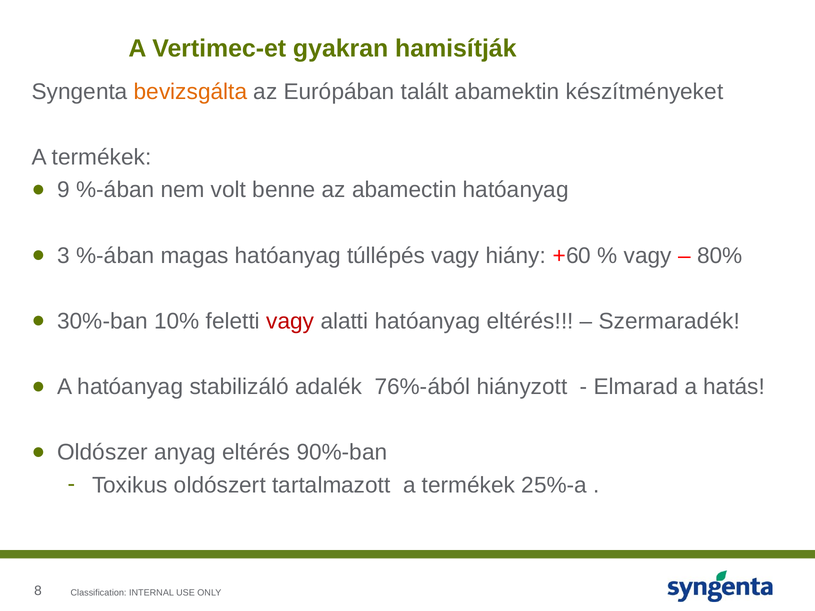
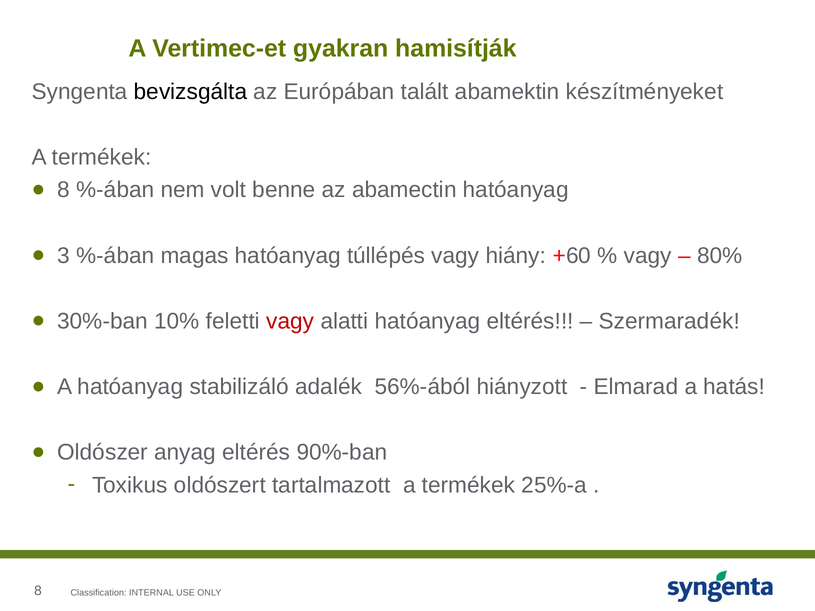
bevizsgálta colour: orange -> black (190, 92)
9: 9 -> 8 (64, 190)
76%-ából: 76%-ából -> 56%-ából (423, 387)
